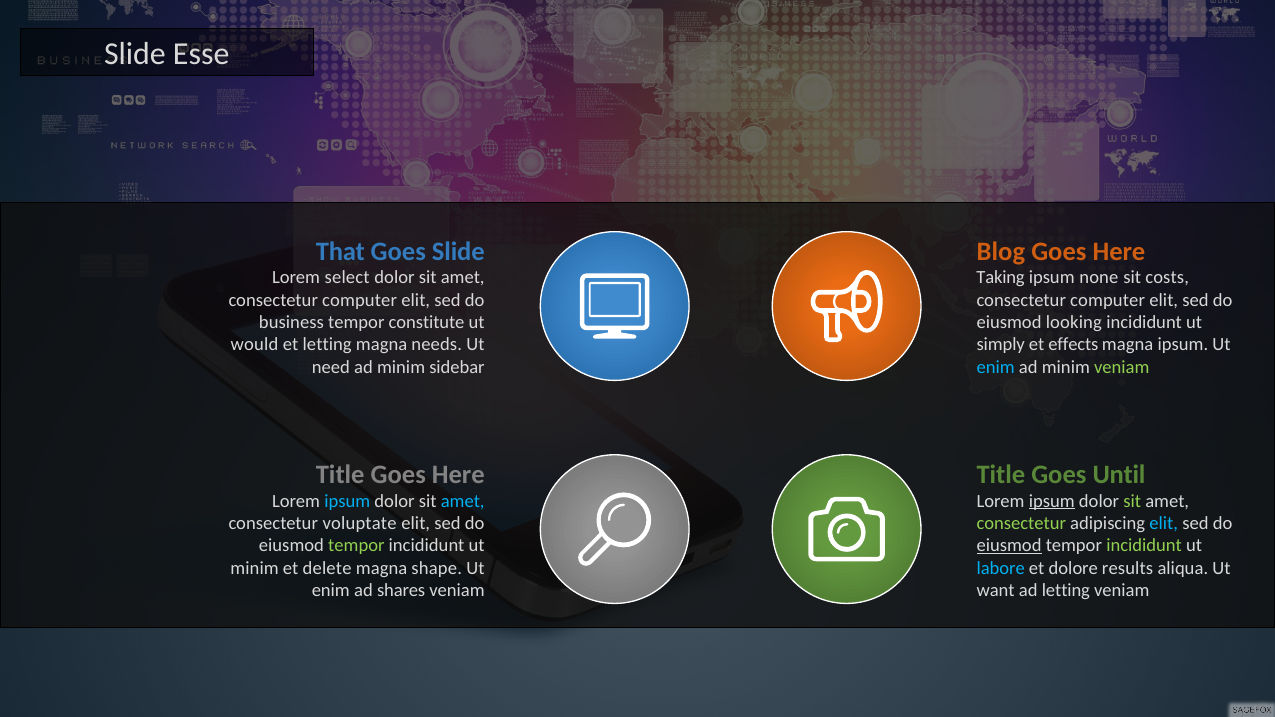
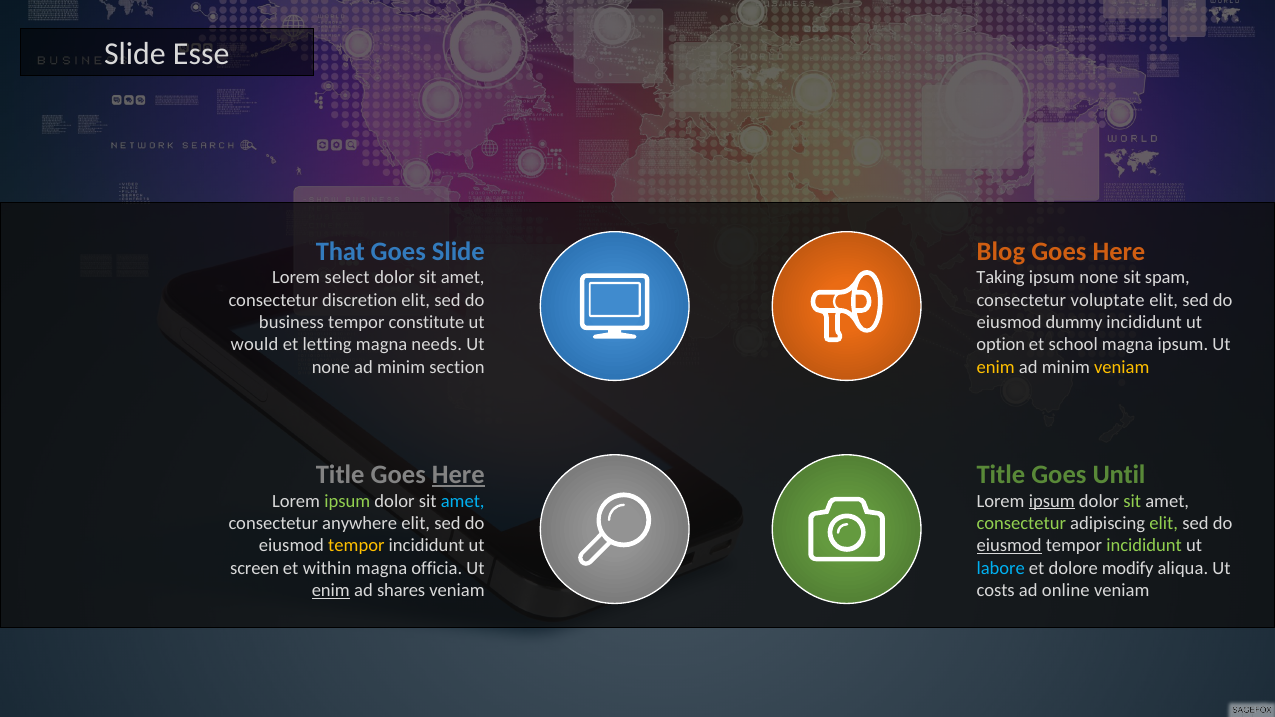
costs: costs -> spam (1167, 278)
computer: computer -> discretion (360, 300)
computer: computer -> voluptate (1108, 300)
looking: looking -> dummy (1074, 323)
simply: simply -> option (1001, 345)
effects: effects -> school (1073, 345)
need: need -> none (331, 367)
sidebar: sidebar -> section (457, 367)
enim colour: light blue -> yellow (996, 367)
veniam colour: light green -> yellow (1122, 367)
Here underline: none -> present (458, 475)
ipsum colour: light blue -> light green (347, 501)
voluptate: voluptate -> anywhere (360, 523)
elit colour: light blue -> light green (1164, 523)
tempor colour: light green -> yellow (356, 546)
minim: minim -> screen (255, 568)
delete: delete -> within (327, 568)
shape: shape -> officia (437, 568)
results: results -> modify (1128, 568)
enim underline: none -> present (331, 590)
want: want -> costs (996, 590)
ad letting: letting -> online (1066, 590)
